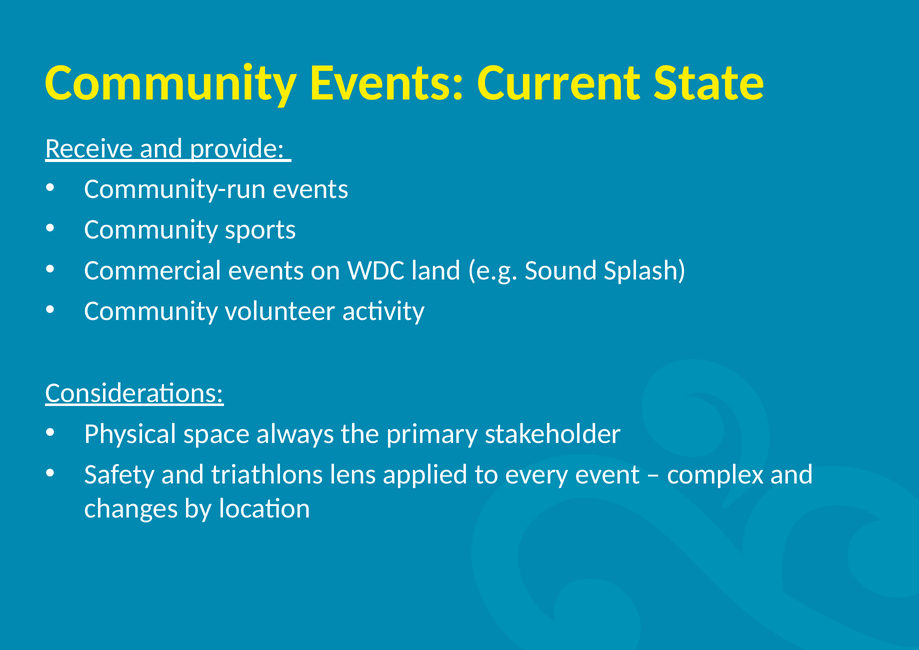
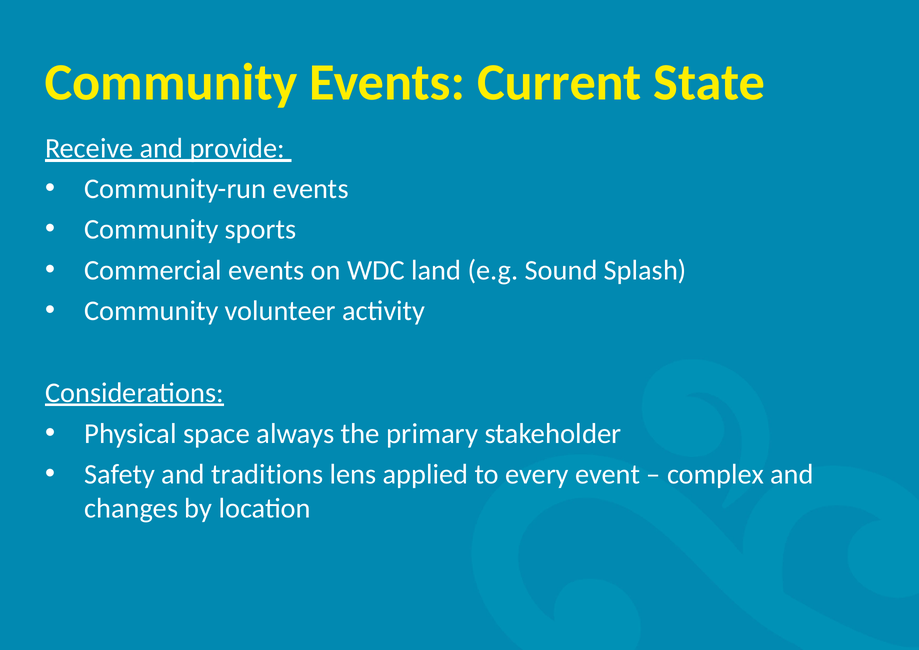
triathlons: triathlons -> traditions (267, 474)
